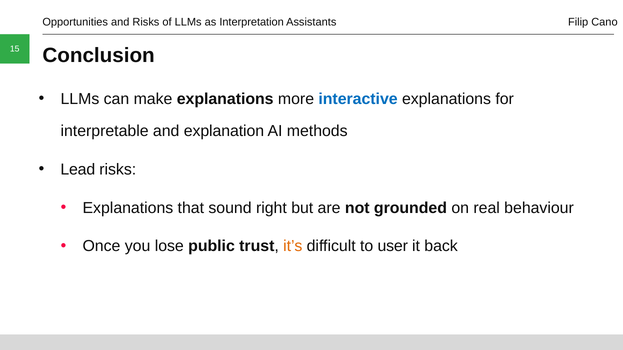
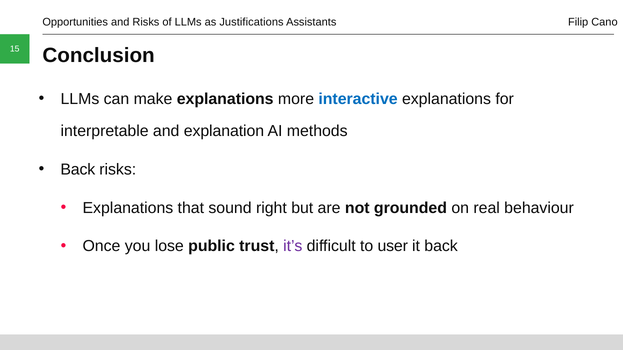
Interpretation: Interpretation -> Justifications (252, 22)
Lead: Lead -> Back (78, 170)
it’s colour: orange -> purple (293, 247)
